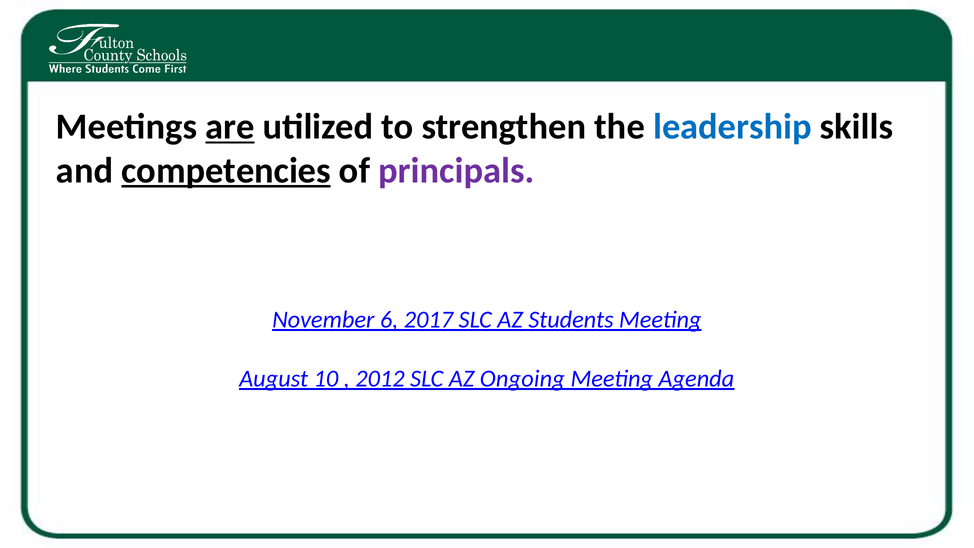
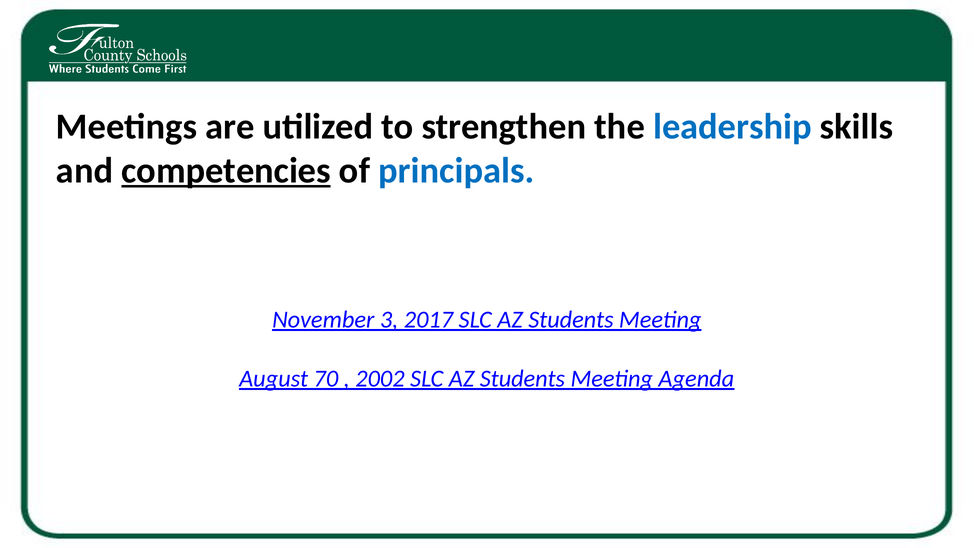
are underline: present -> none (230, 127)
principals colour: purple -> blue (456, 171)
6: 6 -> 3 (389, 319)
10: 10 -> 70 (326, 378)
2012: 2012 -> 2002 (380, 378)
Ongoing: Ongoing -> Students (522, 378)
